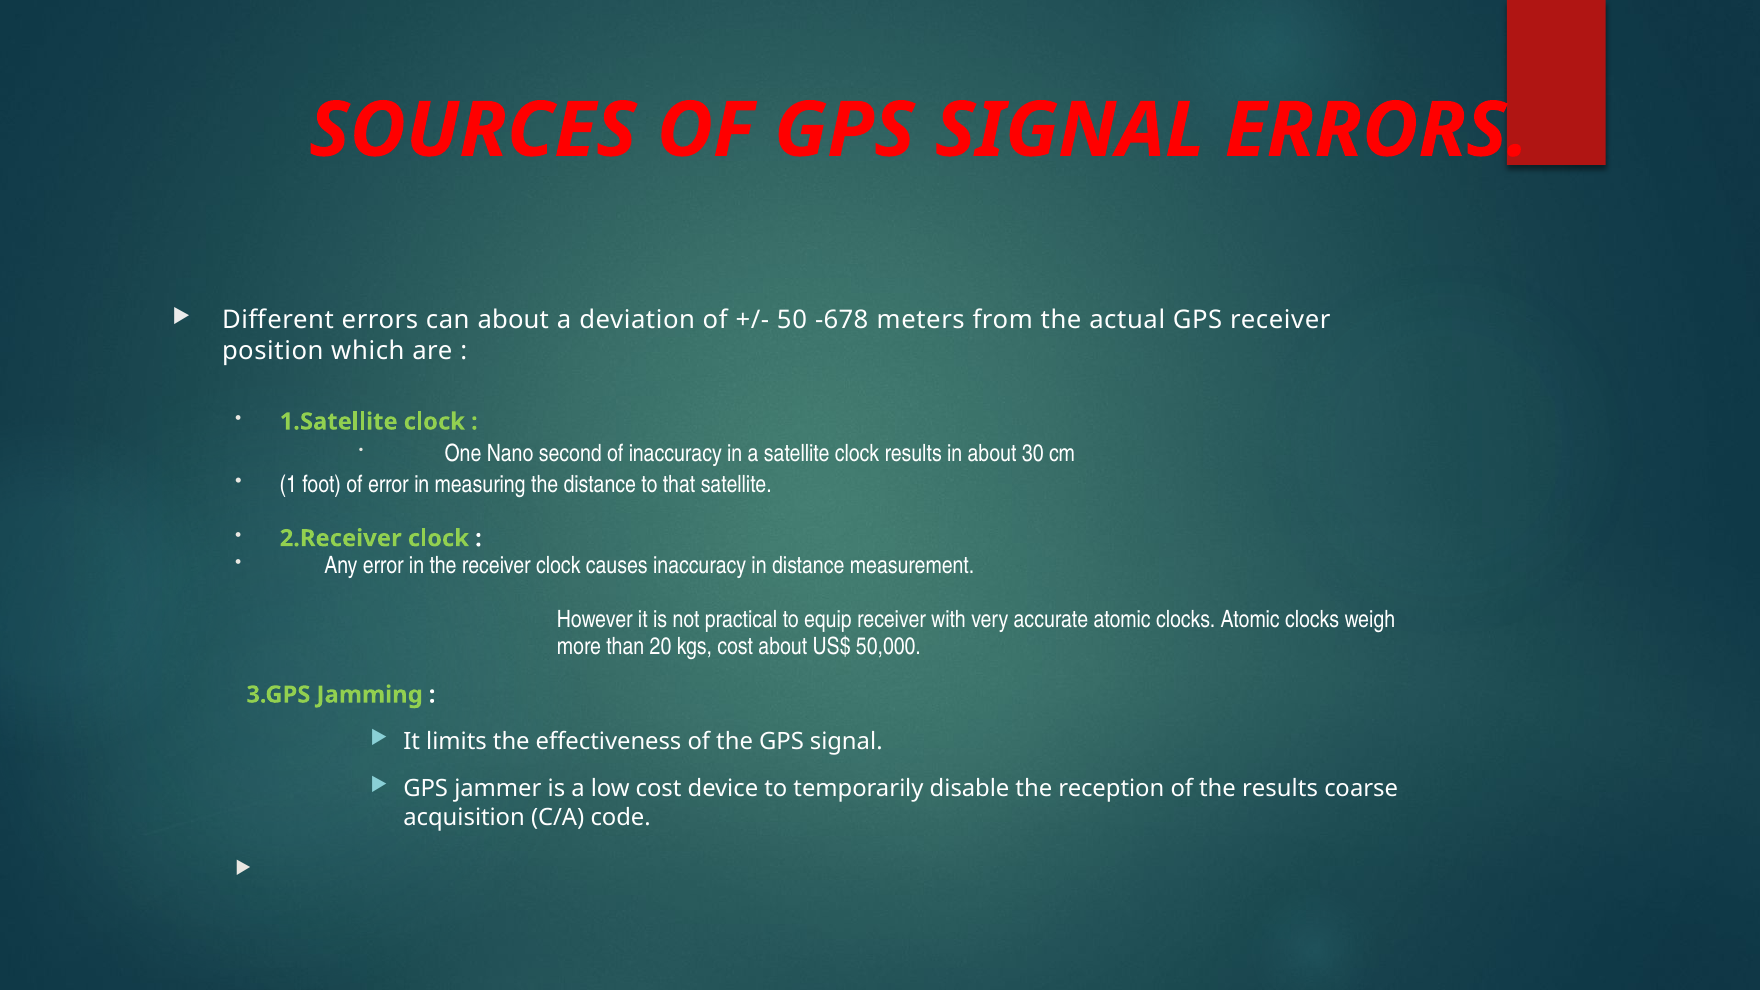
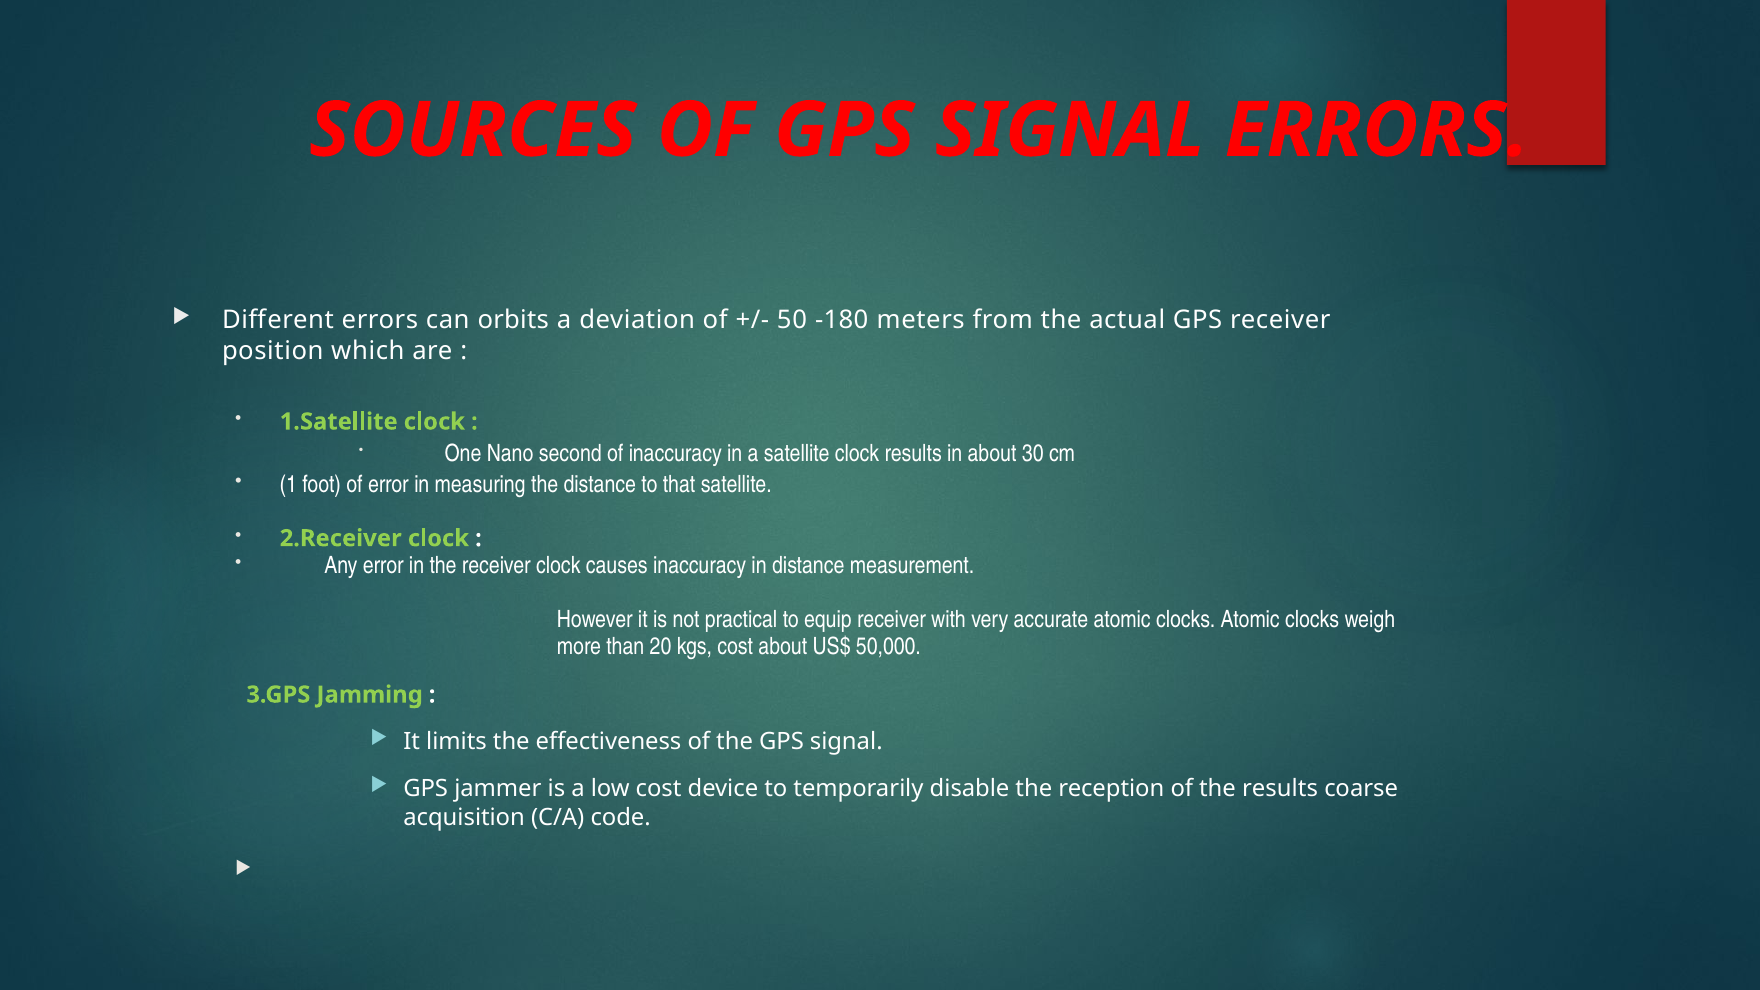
can about: about -> orbits (513, 320)
-678: -678 -> -180 (842, 320)
